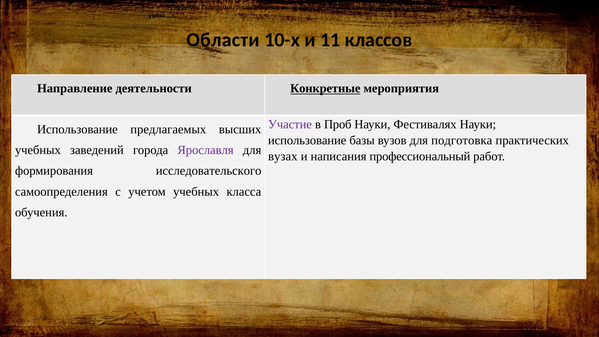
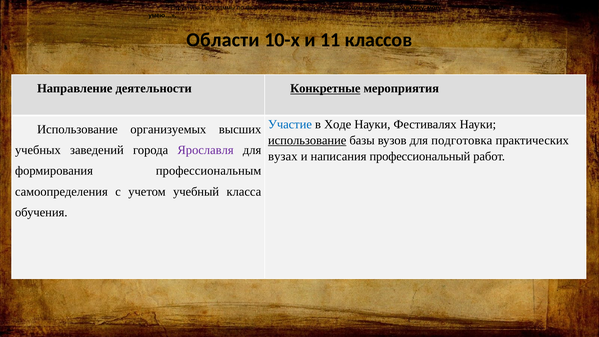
Участие colour: purple -> blue (290, 124)
Проб: Проб -> Ходе (338, 124)
предлагаемых: предлагаемых -> организуемых (168, 129)
использование underline: none -> present (307, 140)
исследовательского: исследовательского -> профессиональным (209, 171)
учетом учебных: учебных -> учебный (196, 192)
